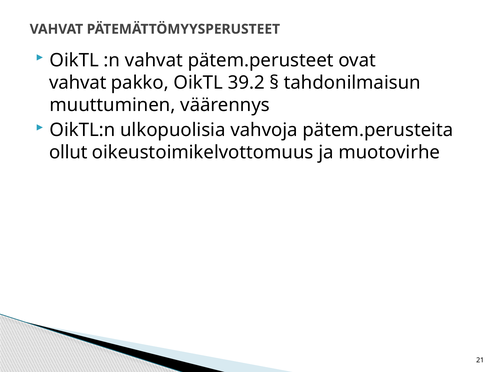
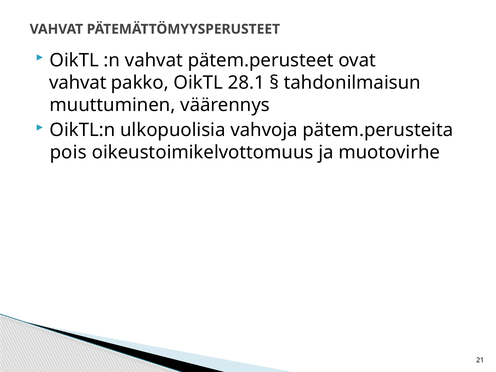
39.2: 39.2 -> 28.1 (246, 83)
ollut: ollut -> pois (68, 152)
